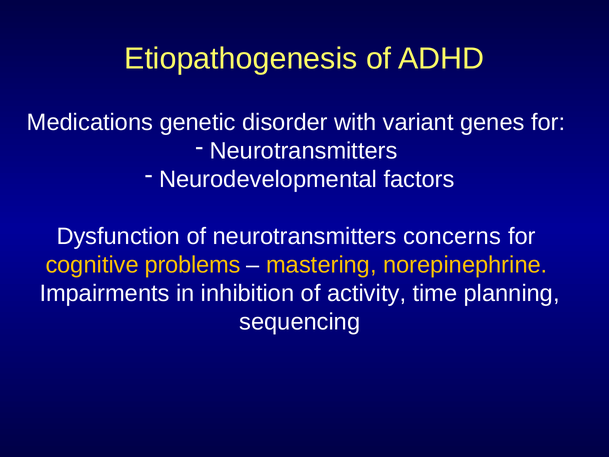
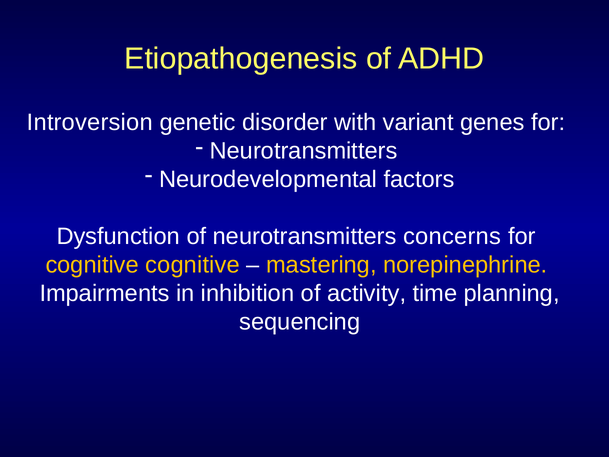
Medications: Medications -> Introversion (90, 123)
cognitive problems: problems -> cognitive (193, 265)
